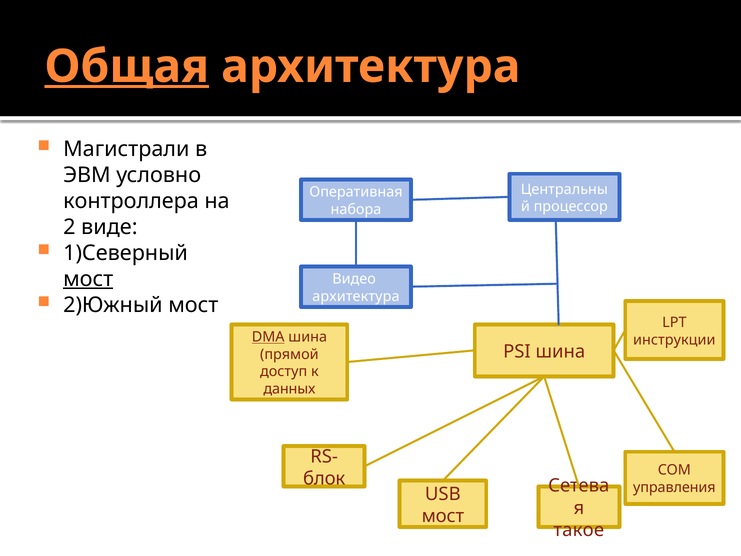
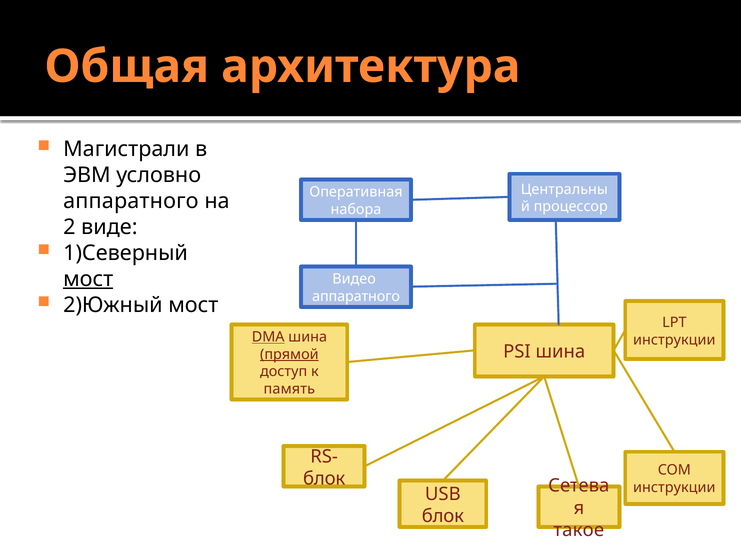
Общая underline: present -> none (127, 67)
контроллера: контроллера -> аппаратного (131, 201)
архитектура: архитектура -> аппаратного (356, 296)
прямой underline: none -> present (289, 354)
данных: данных -> память (289, 389)
управления: управления -> инструкции (674, 487)
мост: мост -> блок (443, 516)
